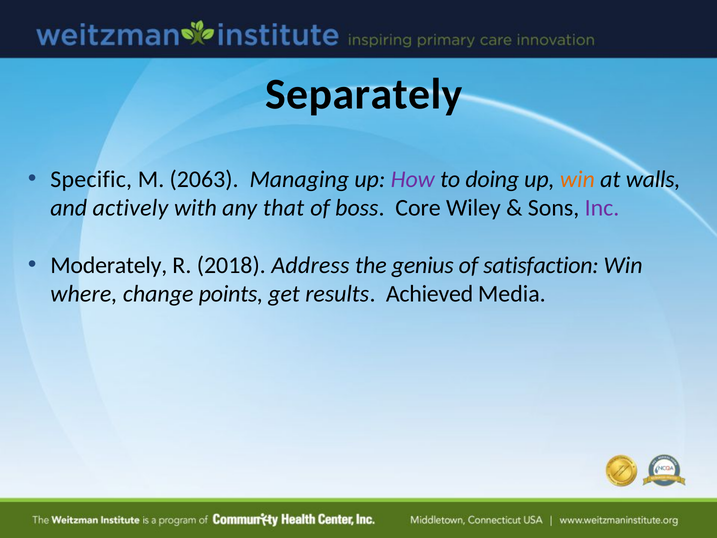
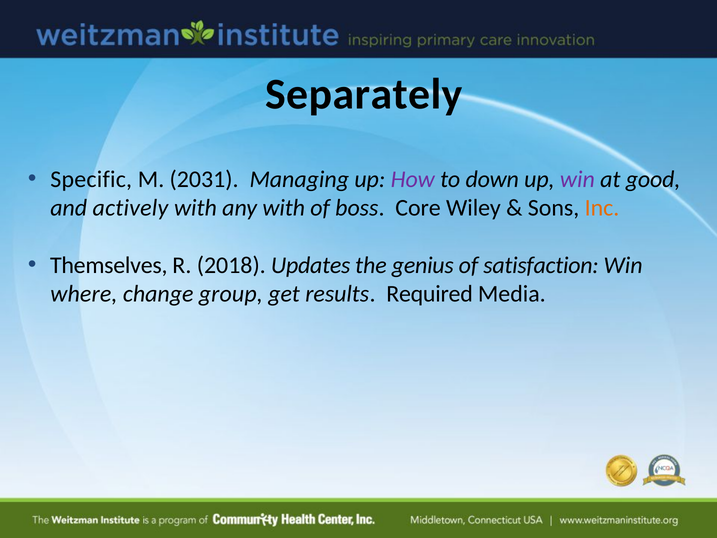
2063: 2063 -> 2031 (204, 179)
doing: doing -> down (492, 179)
win colour: orange -> purple (577, 179)
walls: walls -> good (653, 179)
any that: that -> with (284, 208)
Inc colour: purple -> orange (602, 208)
Moderately: Moderately -> Themselves (109, 265)
Address: Address -> Updates (311, 265)
points: points -> group (231, 294)
Achieved: Achieved -> Required (430, 294)
